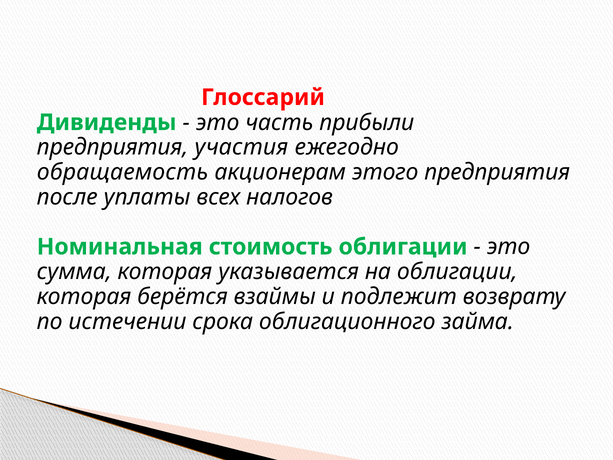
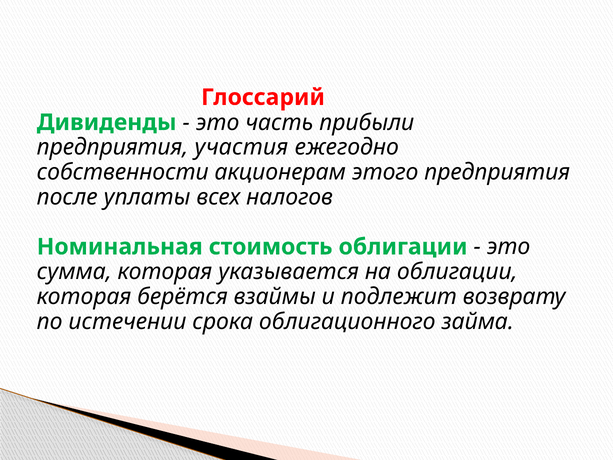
обращаемость: обращаемость -> собственности (123, 172)
